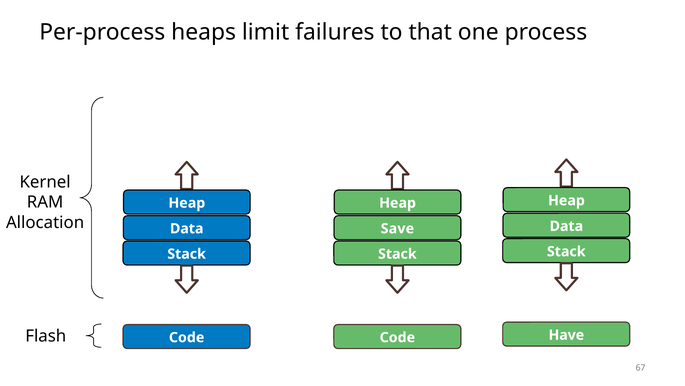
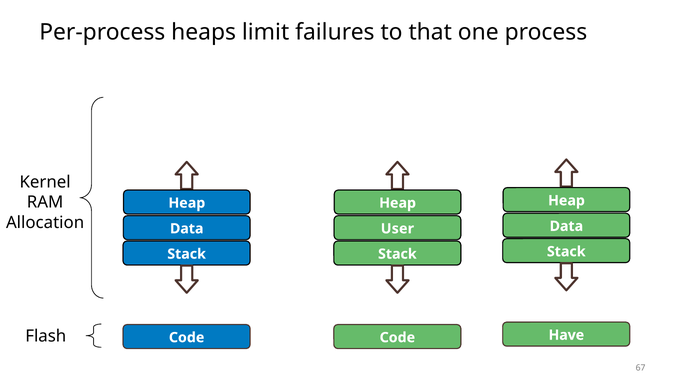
Save: Save -> User (397, 228)
